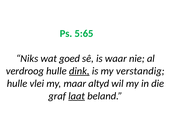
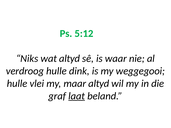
5:65: 5:65 -> 5:12 (84, 34)
wat goed: goed -> altyd (70, 59)
dink underline: present -> none (79, 71)
verstandig: verstandig -> weggegooi (140, 71)
